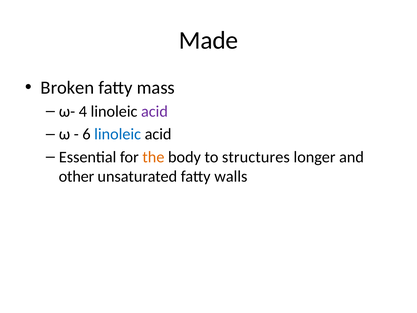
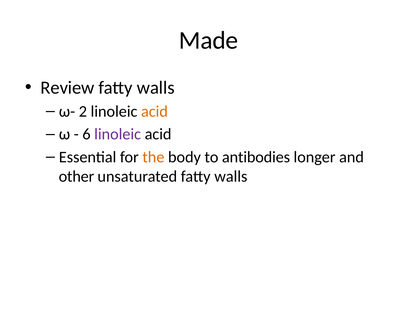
Broken: Broken -> Review (68, 87)
mass: mass -> walls (156, 87)
4: 4 -> 2 (83, 111)
acid colour: purple -> orange (154, 111)
linoleic colour: blue -> purple (118, 134)
structures: structures -> antibodies (256, 157)
